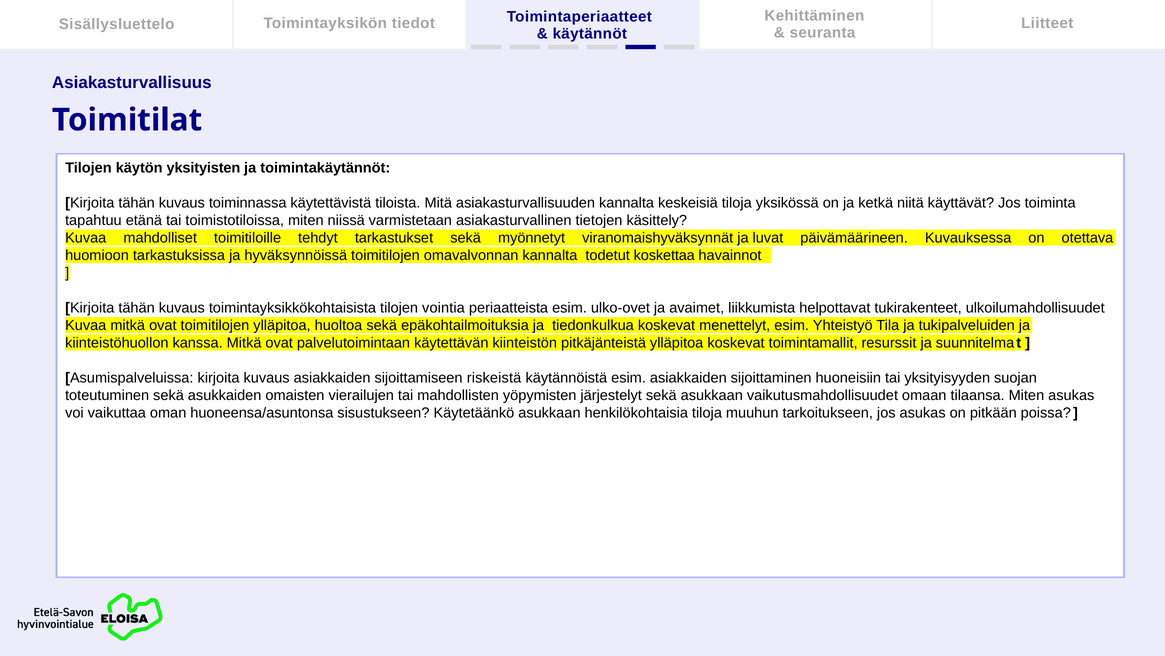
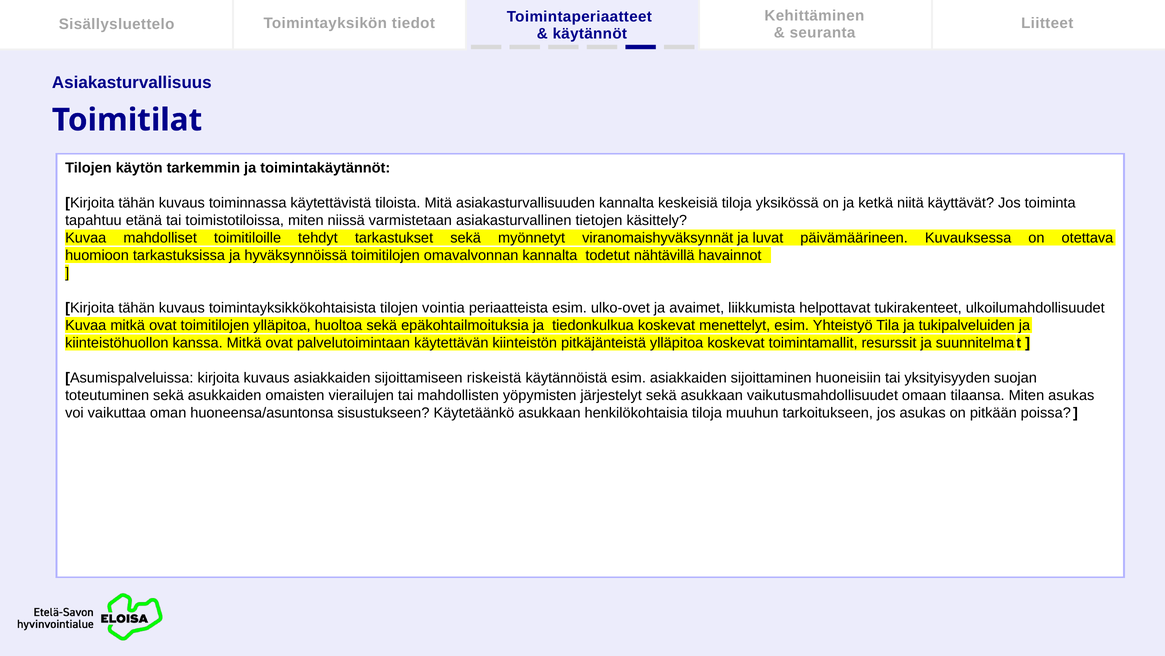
yksityisten: yksityisten -> tarkemmin (203, 168)
koskettaa: koskettaa -> nähtävillä (664, 255)
